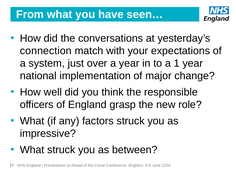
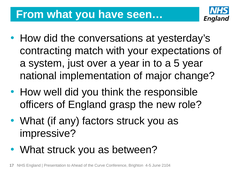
connection: connection -> contracting (46, 51)
1: 1 -> 5 (177, 63)
